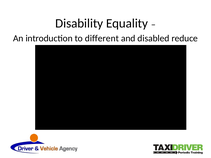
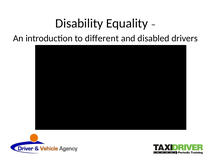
reduce: reduce -> drivers (185, 38)
